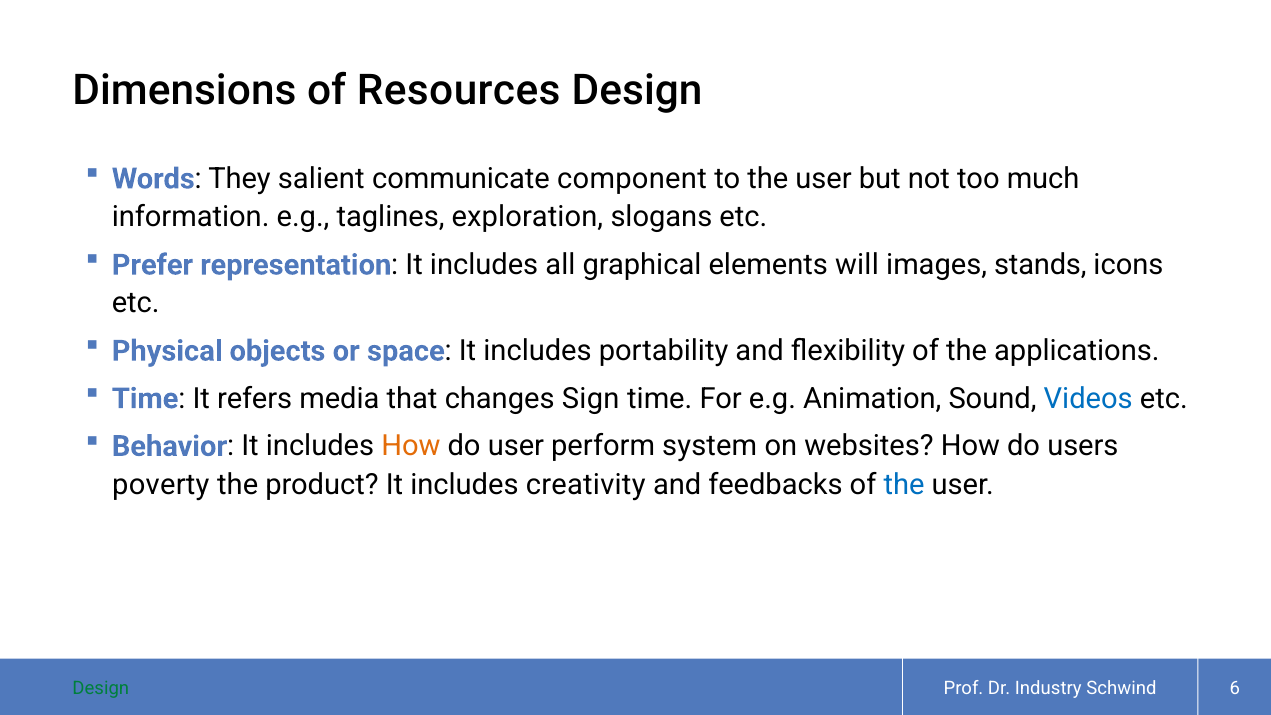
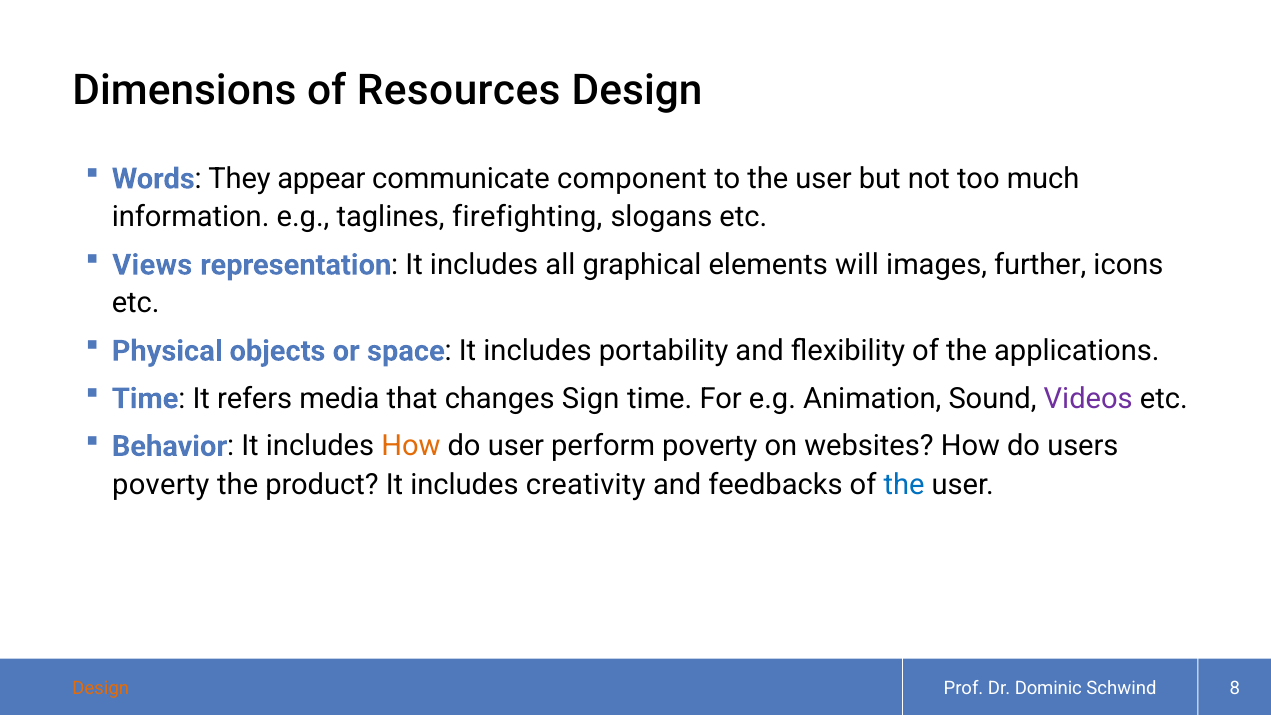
salient: salient -> appear (321, 179)
exploration: exploration -> firefighting (527, 217)
Prefer: Prefer -> Views (152, 265)
stands: stands -> further (1040, 265)
Videos colour: blue -> purple (1088, 399)
perform system: system -> poverty (710, 446)
Design colour: green -> orange (101, 688)
Industry: Industry -> Dominic (1048, 688)
6: 6 -> 8 (1235, 688)
